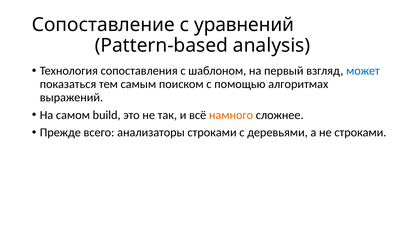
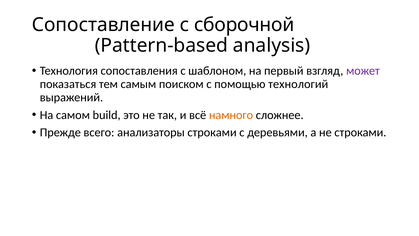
уравнений: уравнений -> сборочной (244, 25)
может colour: blue -> purple (363, 71)
алгоритмах: алгоритмах -> технологий (298, 84)
